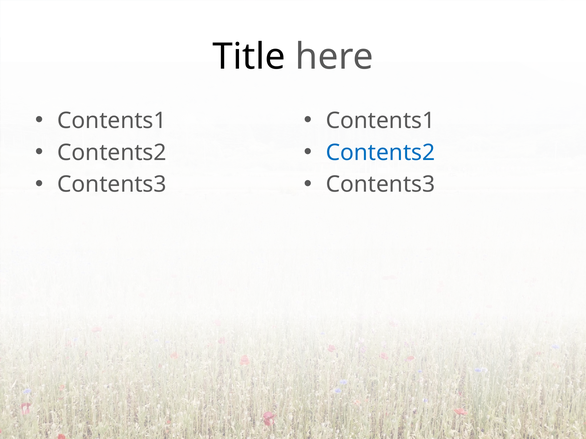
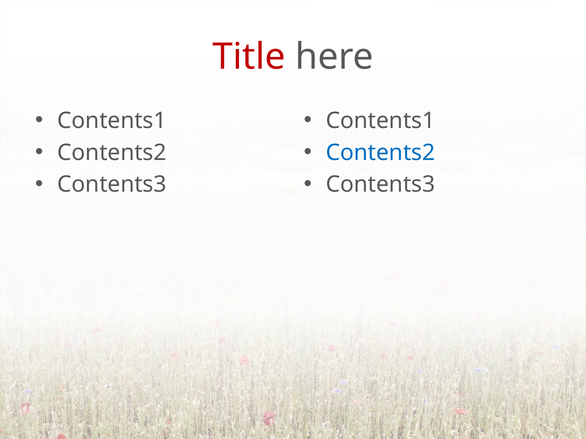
Title colour: black -> red (249, 57)
